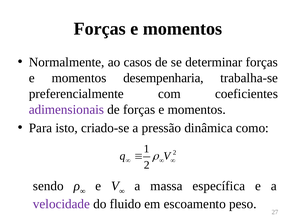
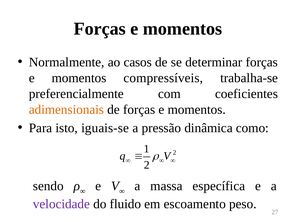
desempenharia: desempenharia -> compressíveis (163, 78)
adimensionais colour: purple -> orange (66, 109)
criado-se: criado-se -> iguais-se (105, 128)
